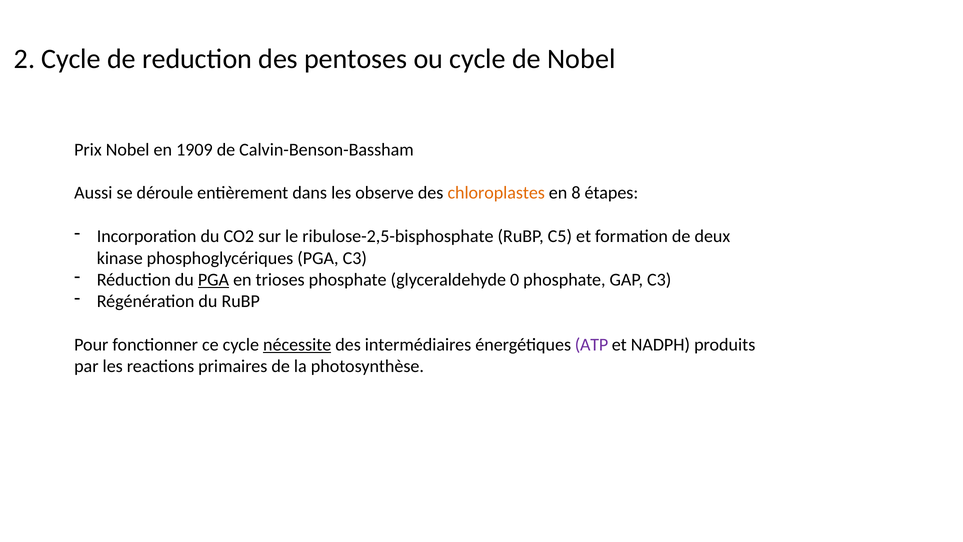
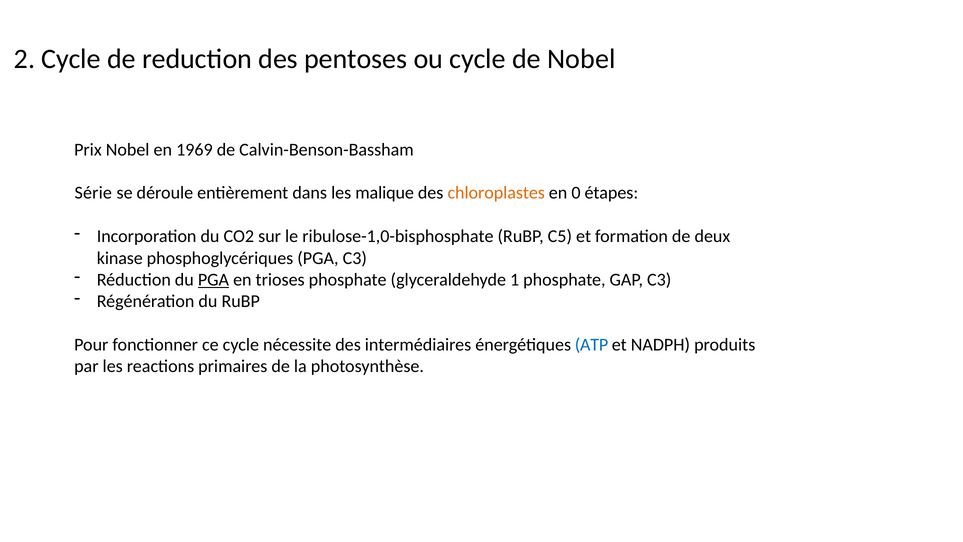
1909: 1909 -> 1969 (194, 150)
Aussi: Aussi -> Série (93, 193)
observe: observe -> malique (385, 193)
8: 8 -> 0 (576, 193)
ribulose-2,5-bisphosphate: ribulose-2,5-bisphosphate -> ribulose-1,0-bisphosphate (398, 236)
0: 0 -> 1 (515, 280)
nécessite underline: present -> none (297, 345)
ATP colour: purple -> blue (592, 345)
